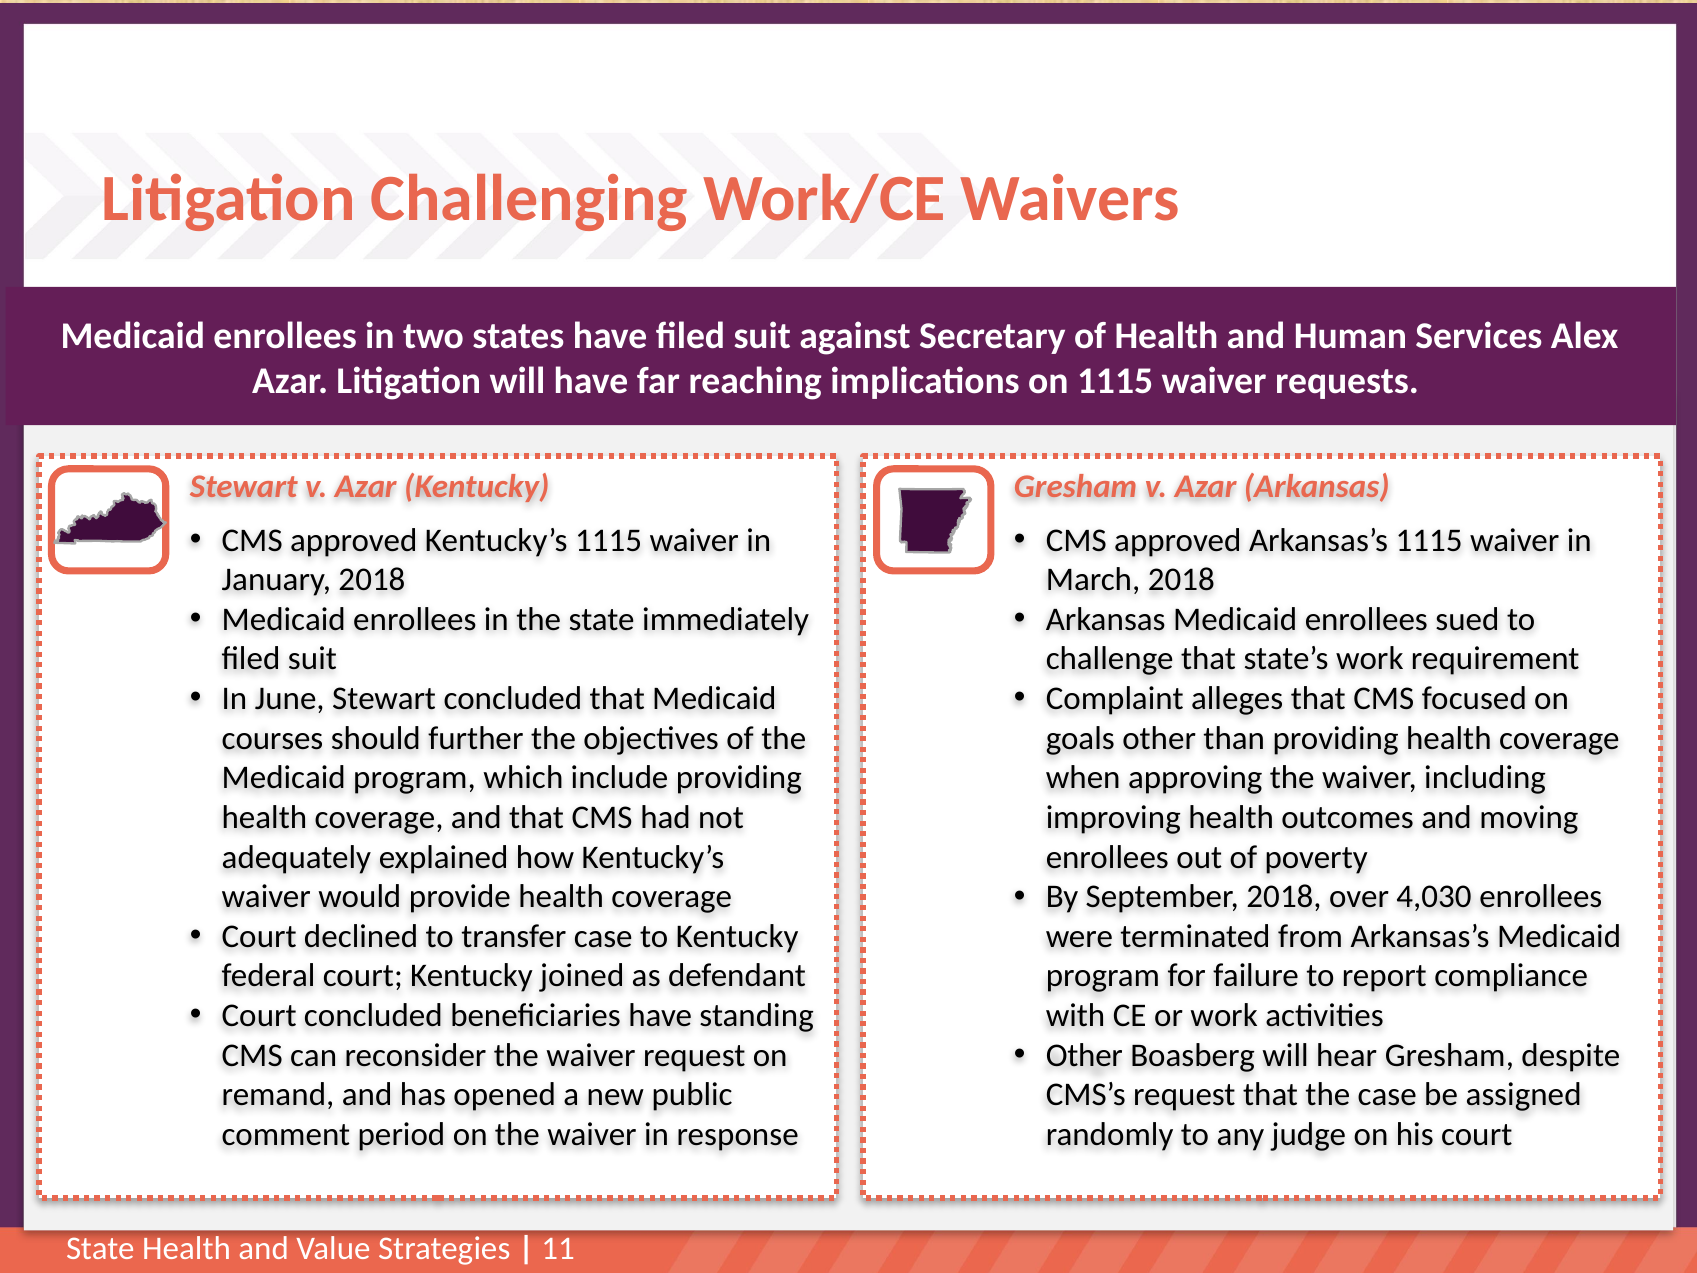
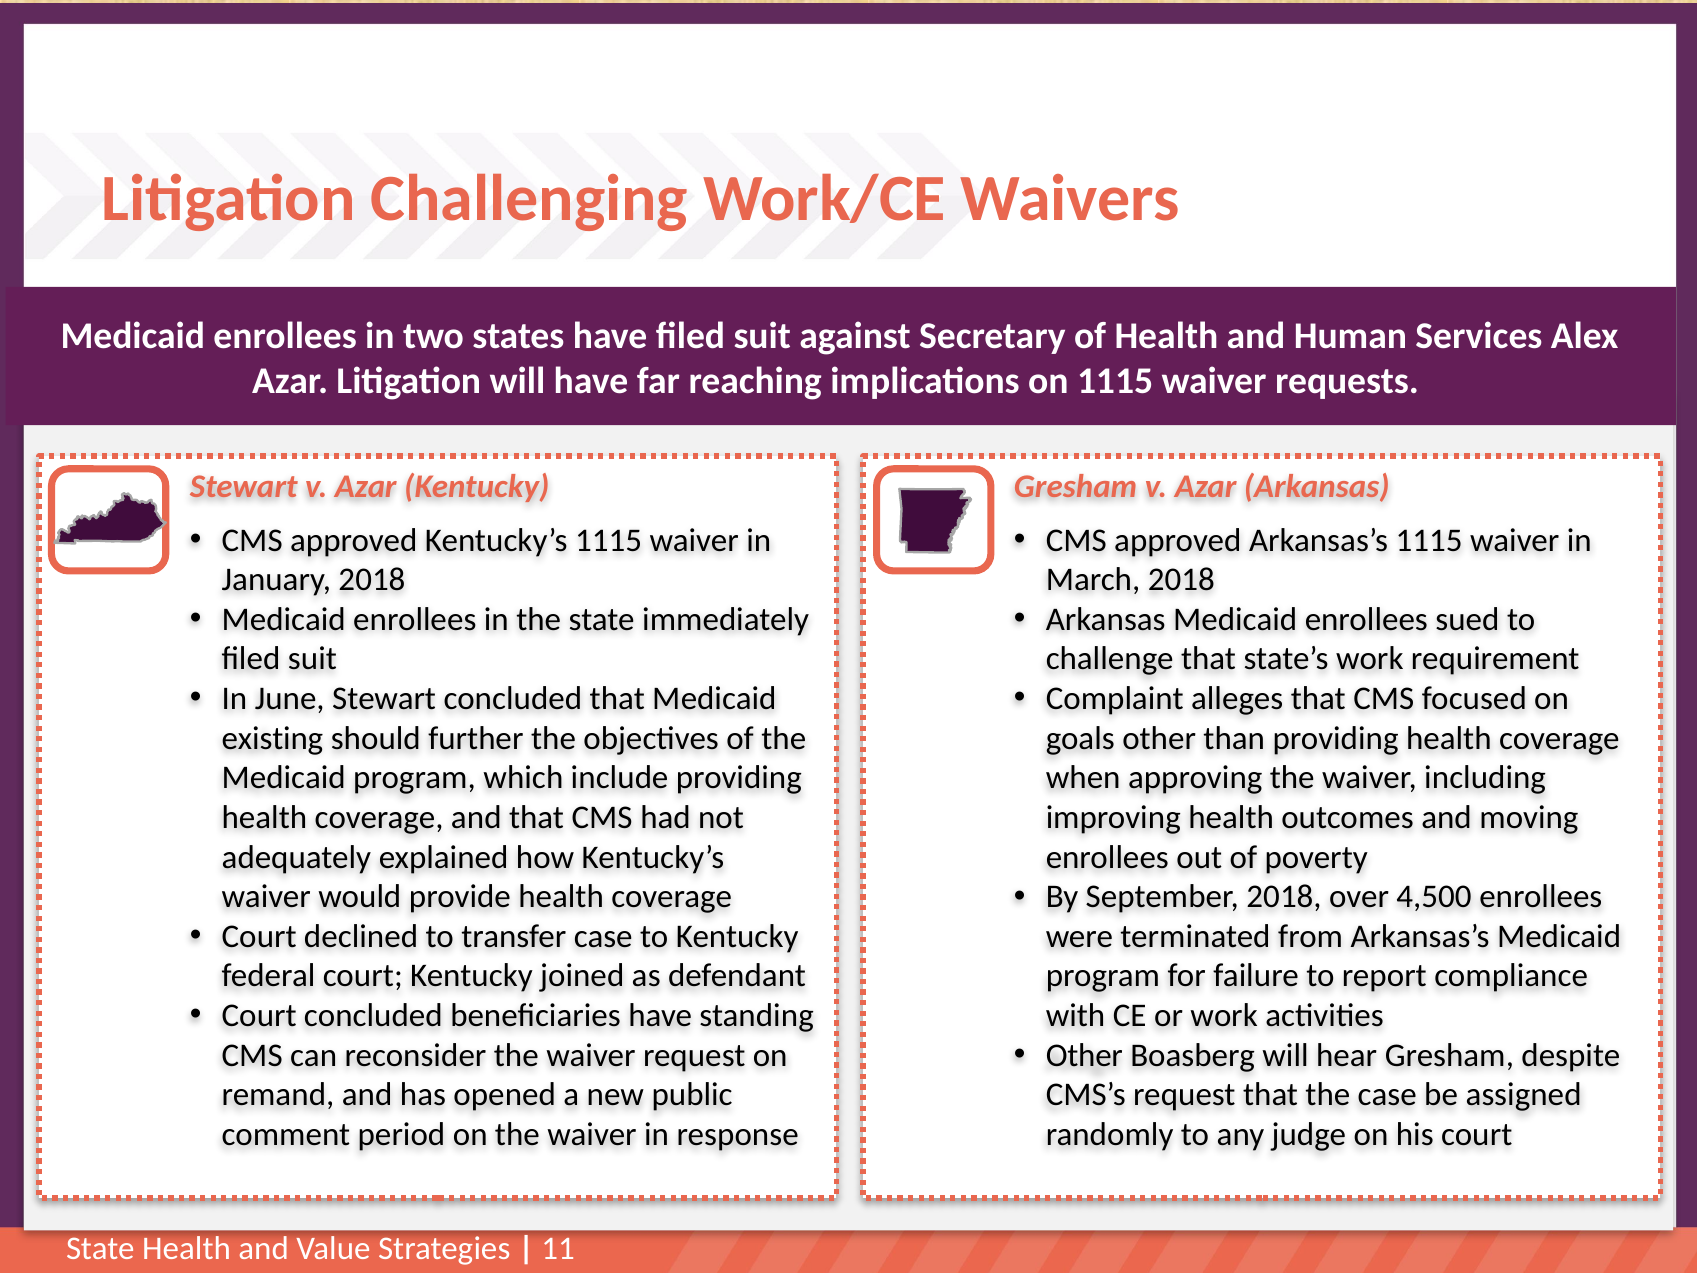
courses: courses -> existing (273, 738)
4,030: 4,030 -> 4,500 (1434, 897)
